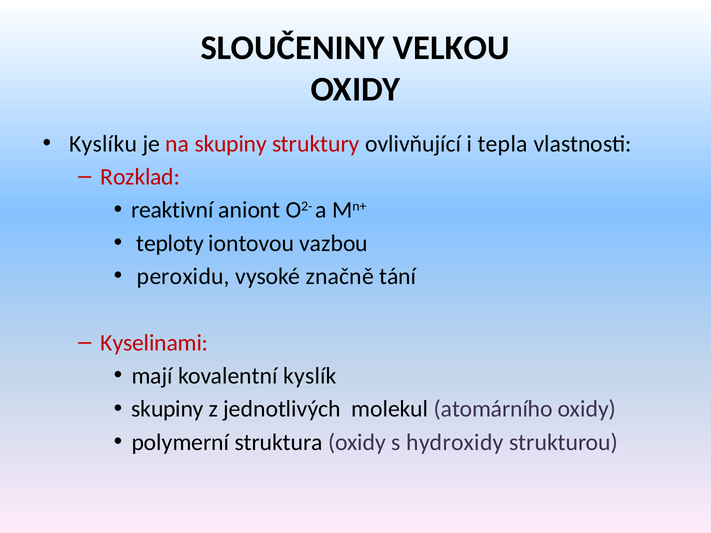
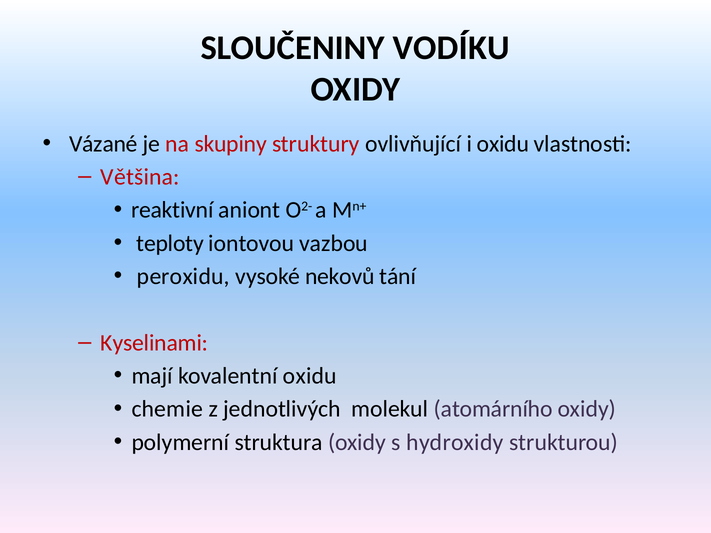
VELKOU: VELKOU -> VODÍKU (451, 48)
Kyslíku: Kyslíku -> Vázané (103, 144)
i tepla: tepla -> oxidu (503, 144)
Rozklad: Rozklad -> Většina (140, 177)
značně: značně -> nekovů (340, 277)
kovalentní kyslík: kyslík -> oxidu (310, 376)
skupiny: skupiny -> chemie (167, 409)
